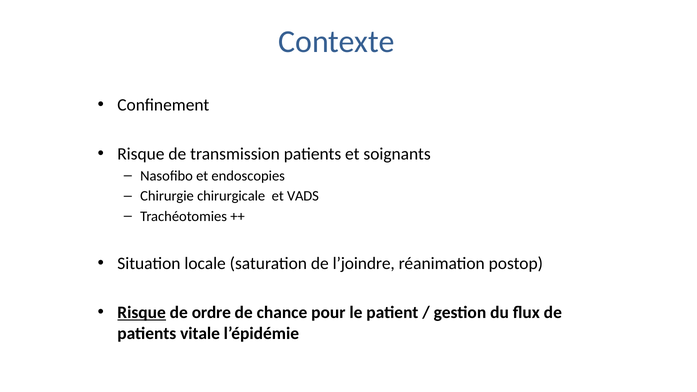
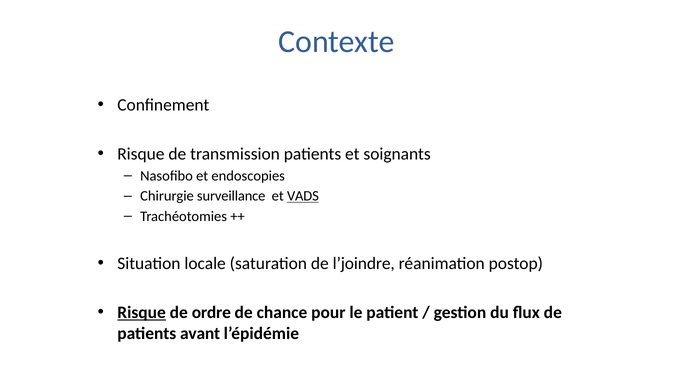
chirurgicale: chirurgicale -> surveillance (231, 196)
VADS underline: none -> present (303, 196)
vitale: vitale -> avant (200, 333)
